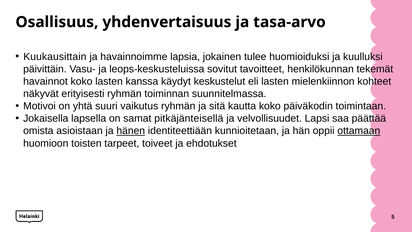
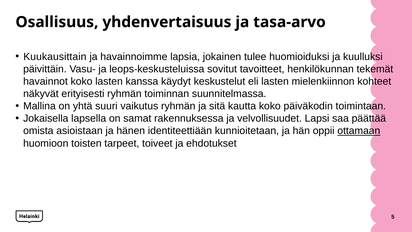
Motivoi: Motivoi -> Mallina (39, 106)
pitkäjänteisellä: pitkäjänteisellä -> rakennuksessa (189, 118)
hänen underline: present -> none (131, 131)
